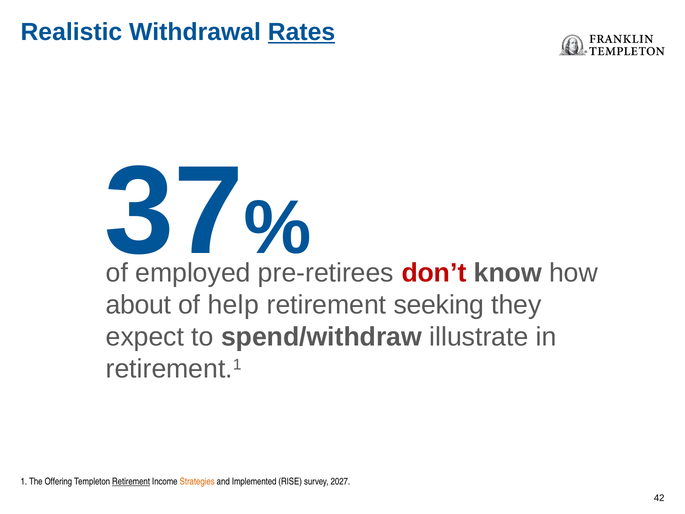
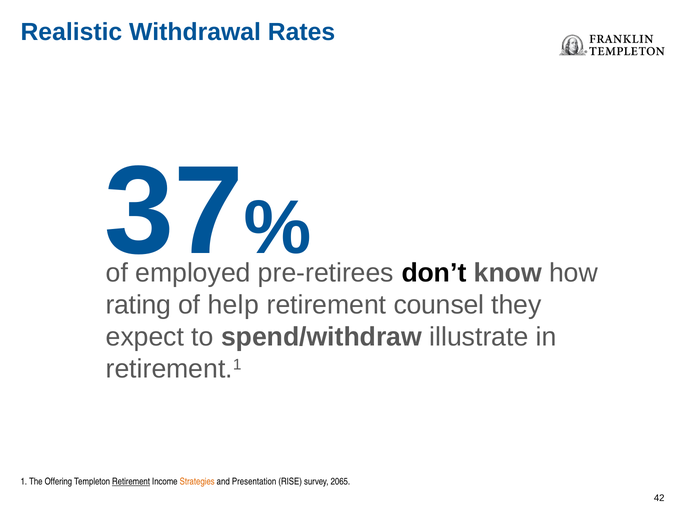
Rates underline: present -> none (301, 32)
don’t colour: red -> black (434, 273)
about: about -> rating (138, 305)
seeking: seeking -> counsel (439, 305)
Implemented: Implemented -> Presentation (254, 481)
2027: 2027 -> 2065 (340, 481)
